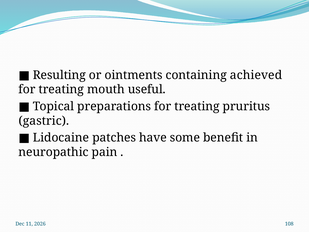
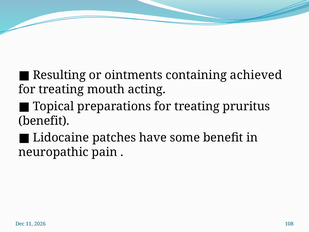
useful: useful -> acting (147, 89)
gastric: gastric -> benefit (44, 121)
